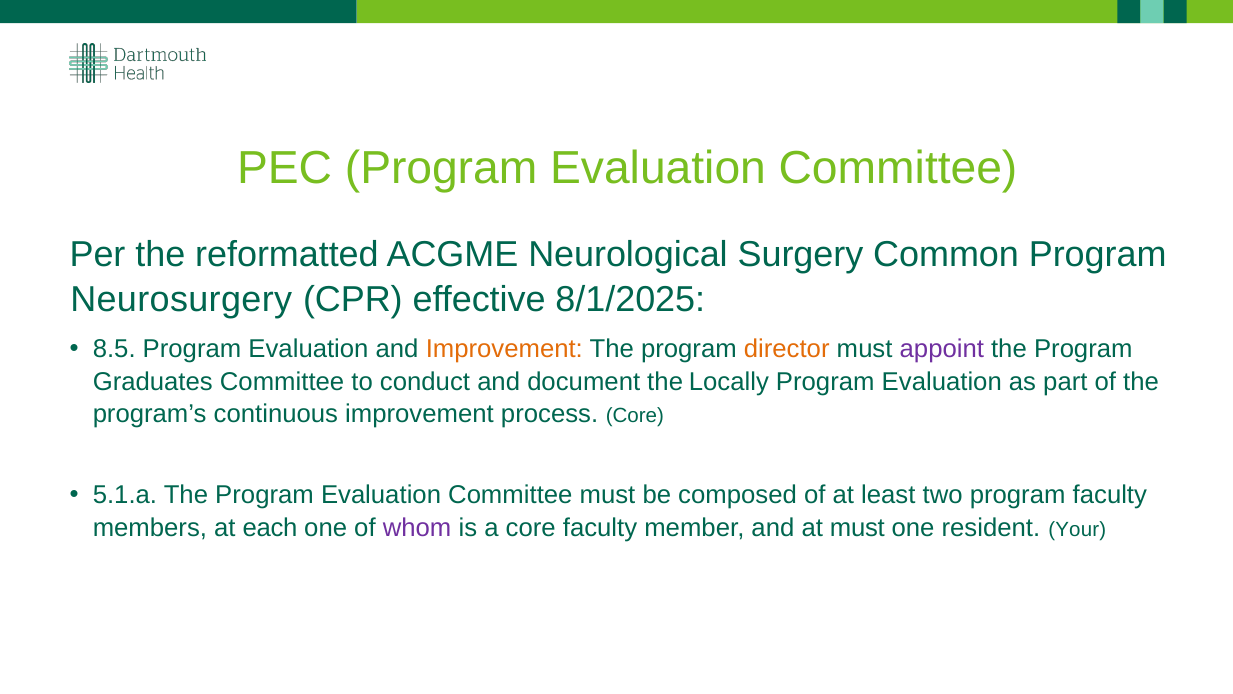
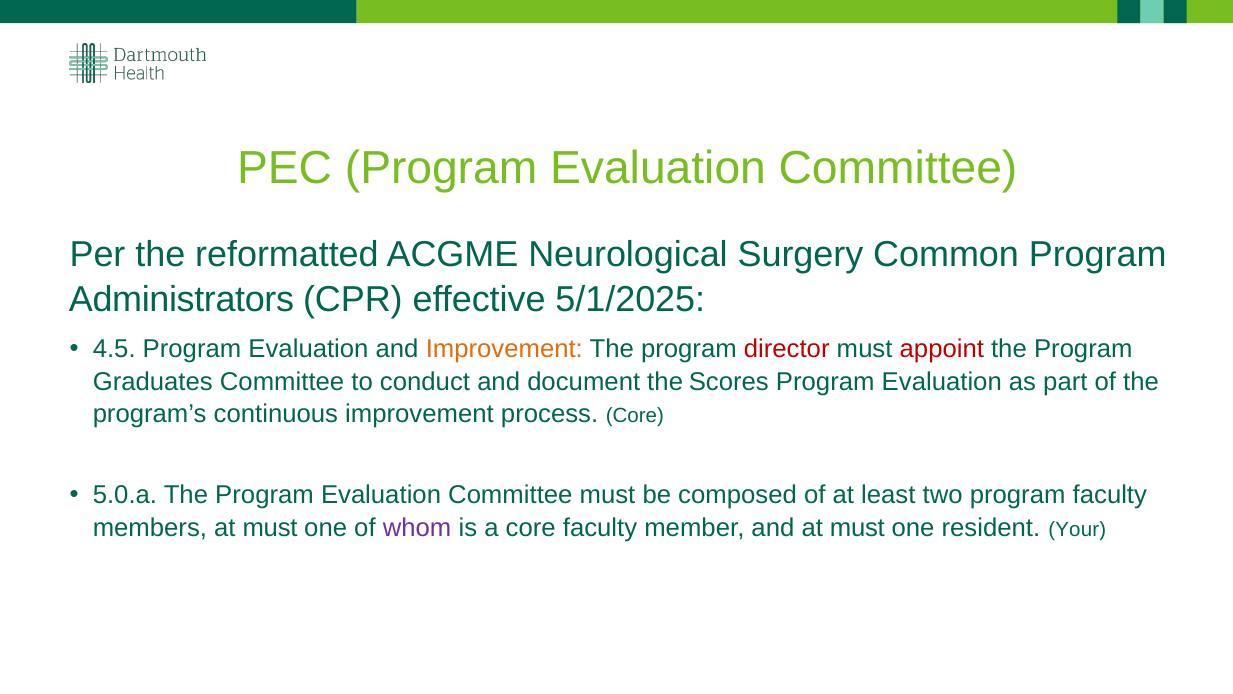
Neurosurgery: Neurosurgery -> Administrators (182, 300)
8/1/2025: 8/1/2025 -> 5/1/2025 (630, 300)
8.5: 8.5 -> 4.5 (114, 349)
director colour: orange -> red (787, 349)
appoint colour: purple -> red (942, 349)
Locally: Locally -> Scores (729, 381)
5.1.a: 5.1.a -> 5.0.a (125, 495)
members at each: each -> must (270, 527)
